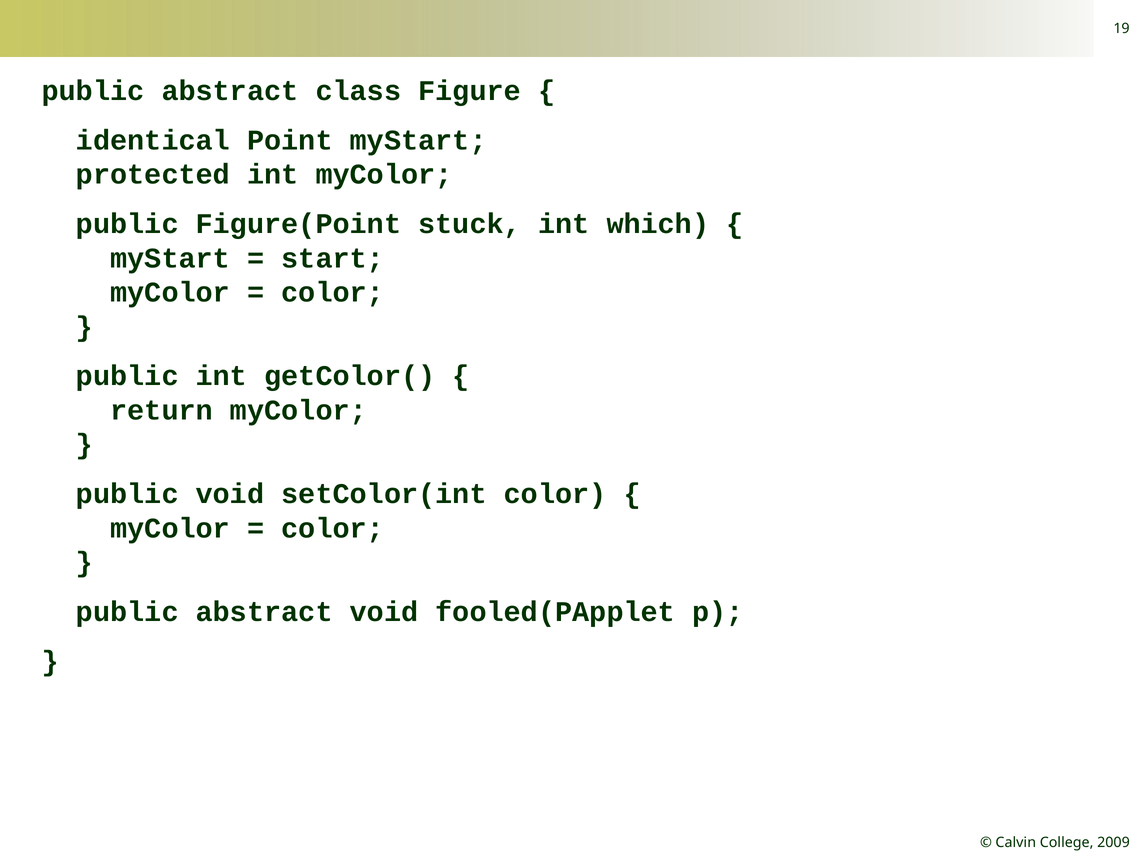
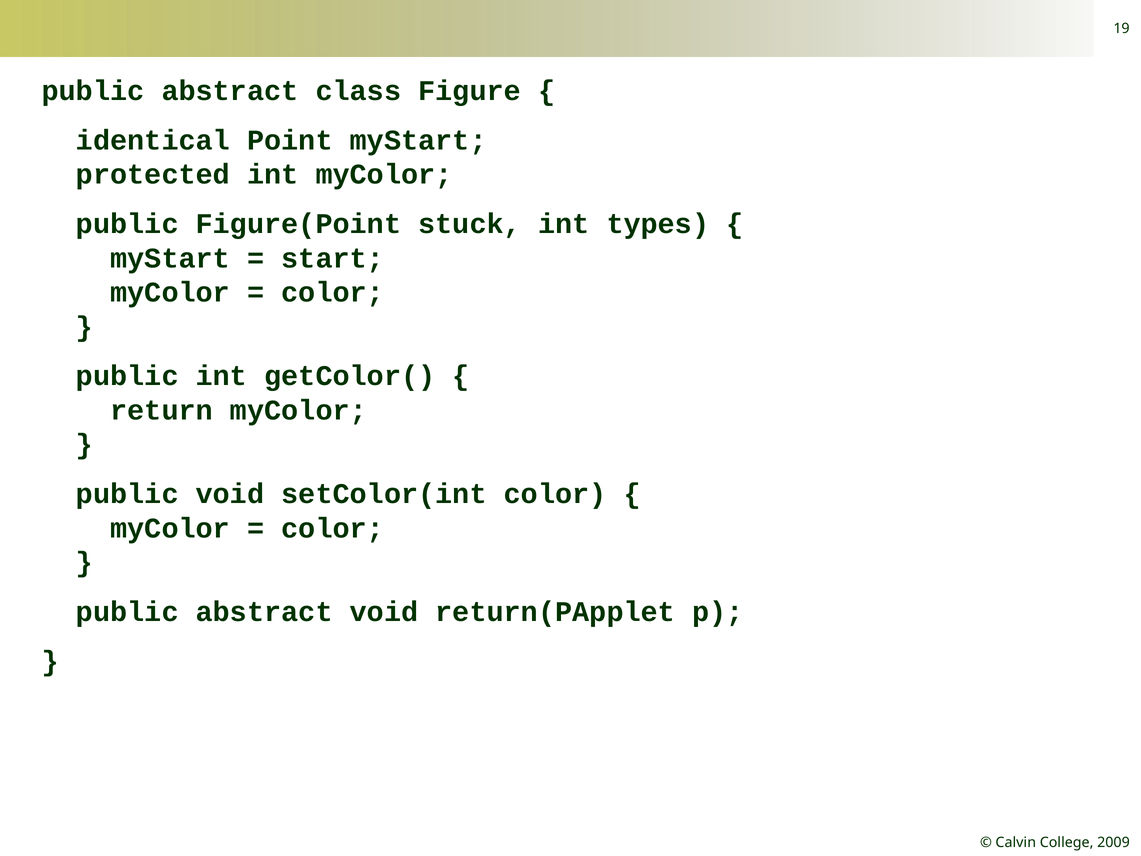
which: which -> types (658, 224)
fooled(PApplet: fooled(PApplet -> return(PApplet (555, 612)
